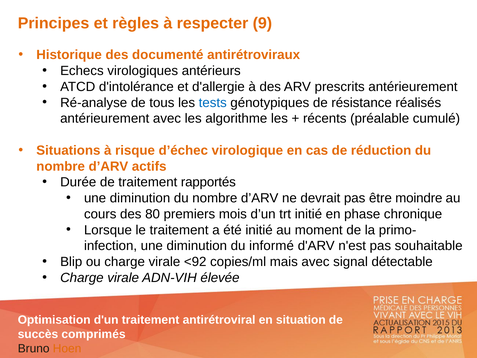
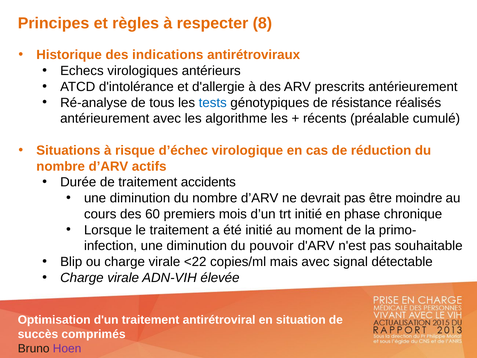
9: 9 -> 8 (262, 23)
documenté: documenté -> indications (168, 55)
rapportés: rapportés -> accidents (208, 182)
80: 80 -> 60 (153, 214)
informé: informé -> pouvoir (271, 246)
<92: <92 -> <22 (195, 262)
Hoen colour: orange -> purple (67, 348)
